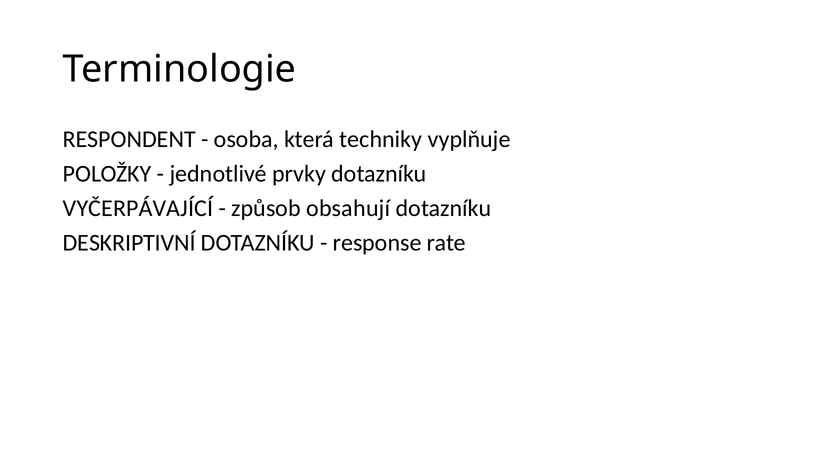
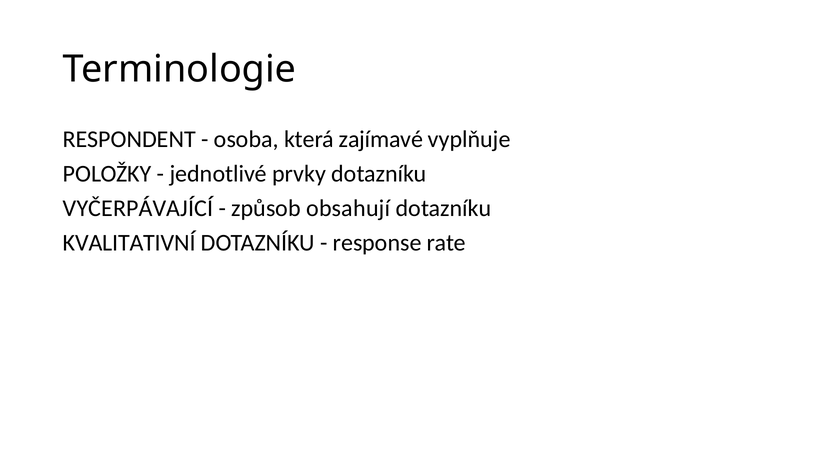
techniky: techniky -> zajímavé (381, 139)
DESKRIPTIVNÍ: DESKRIPTIVNÍ -> KVALITATIVNÍ (129, 243)
